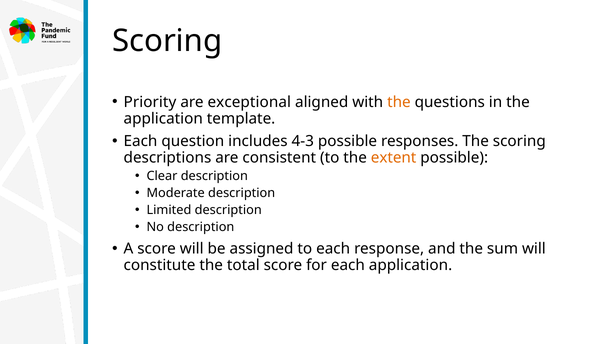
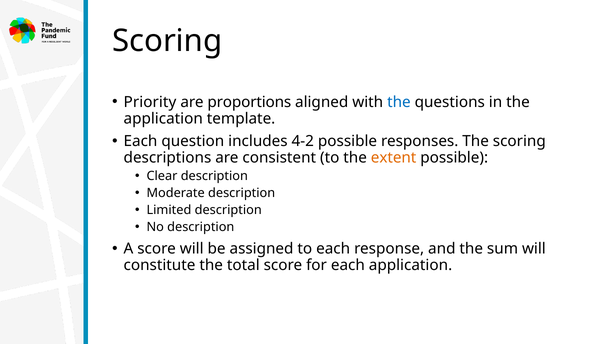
exceptional: exceptional -> proportions (249, 102)
the colour: orange -> blue (399, 102)
4-3: 4-3 -> 4-2 (303, 141)
